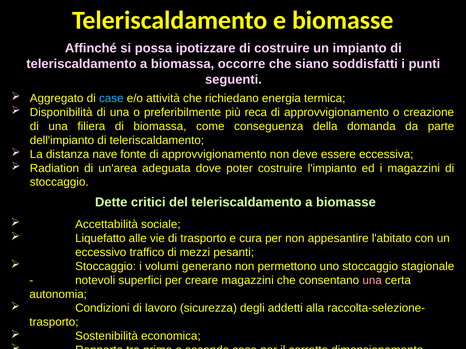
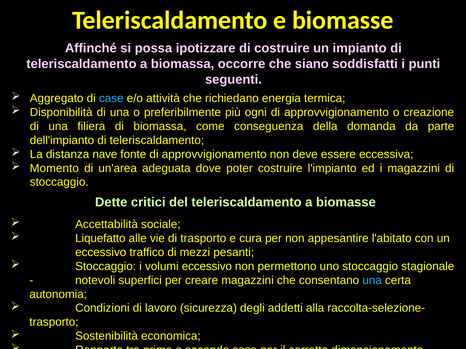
reca: reca -> ogni (256, 112)
Radiation: Radiation -> Momento (54, 168)
volumi generano: generano -> eccessivo (207, 267)
una colour: pink -> light blue (372, 281)
